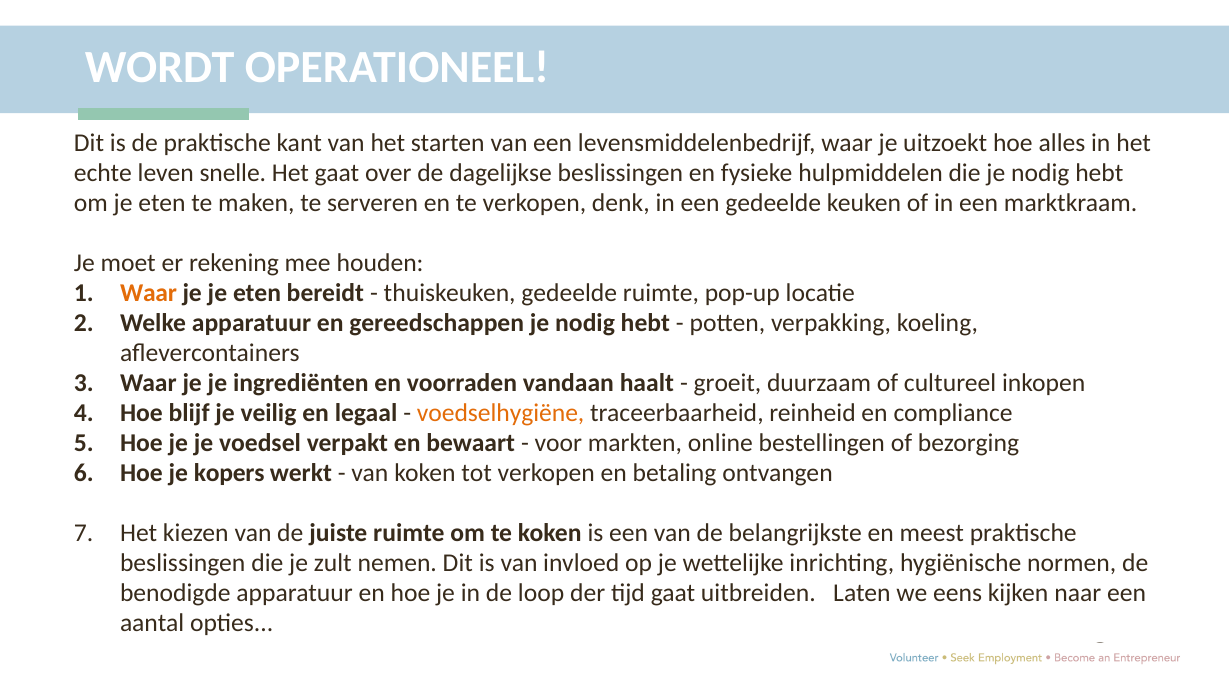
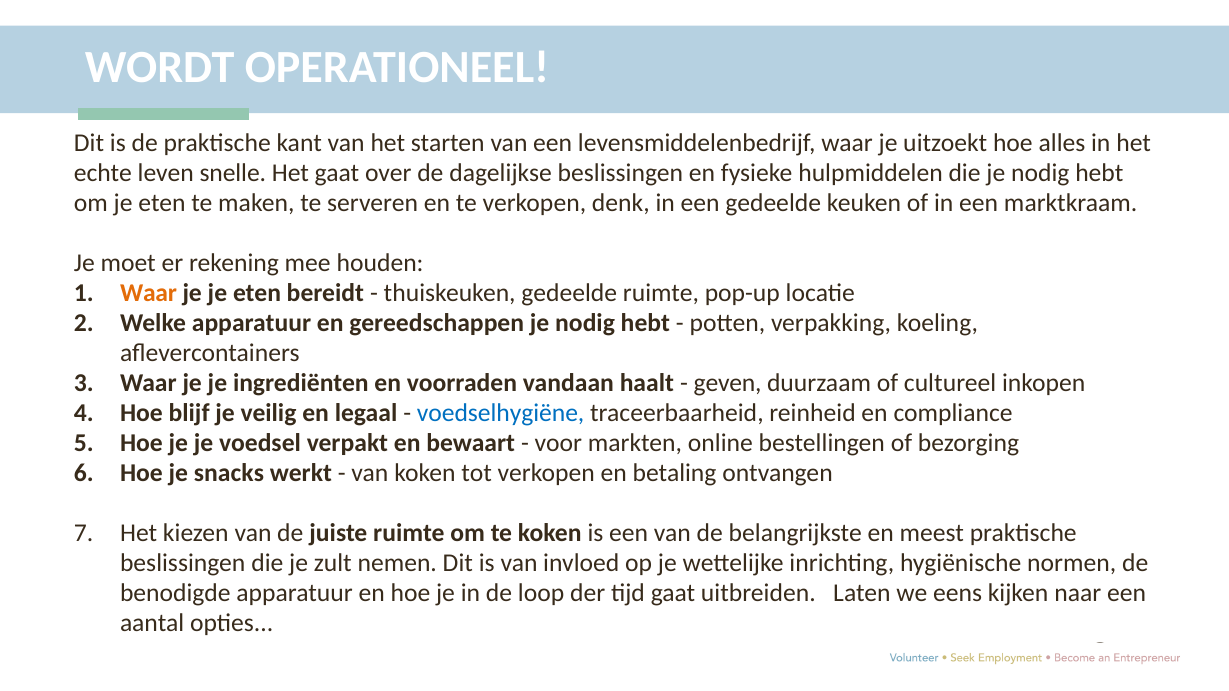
groeit: groeit -> geven (728, 383)
voedselhygiëne colour: orange -> blue (501, 413)
kopers: kopers -> snacks (229, 473)
